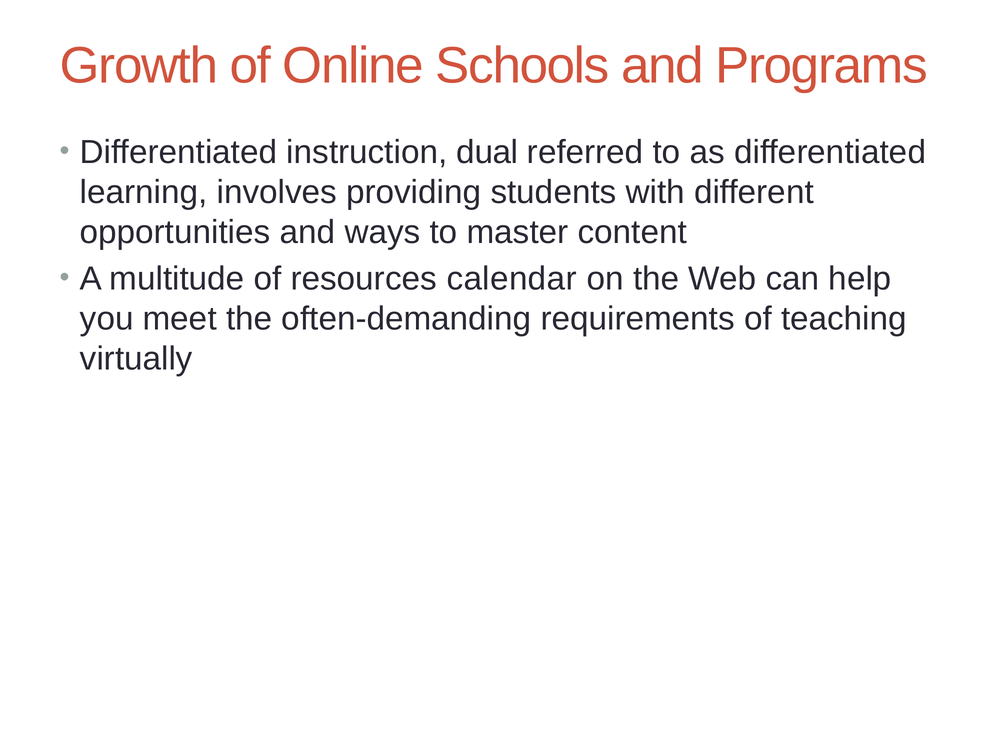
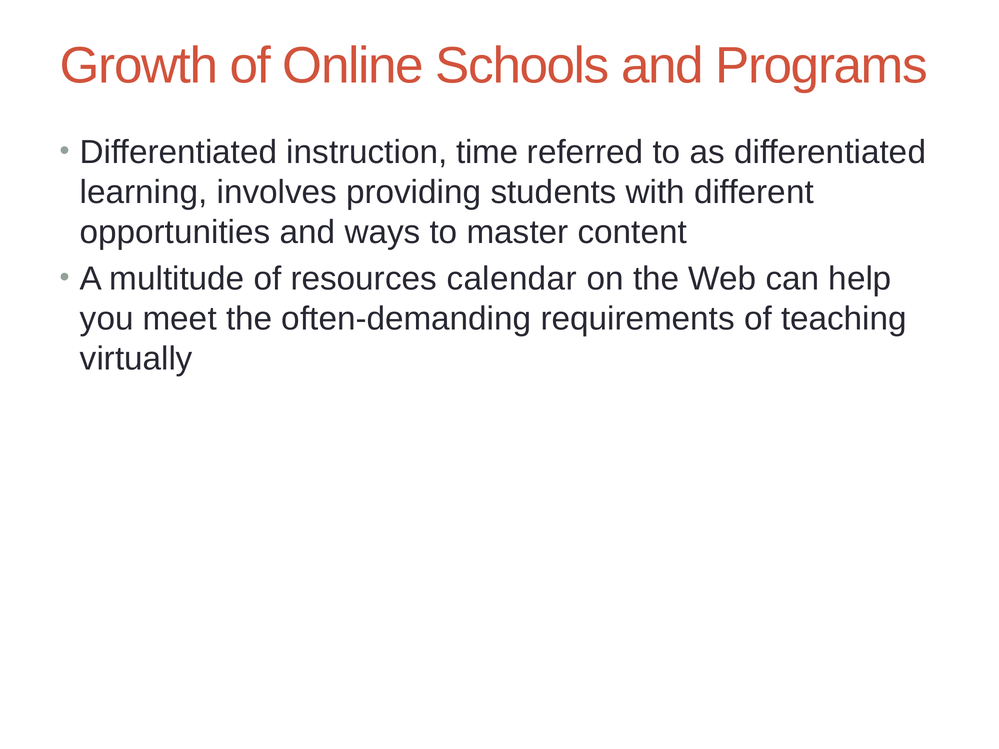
dual: dual -> time (487, 152)
